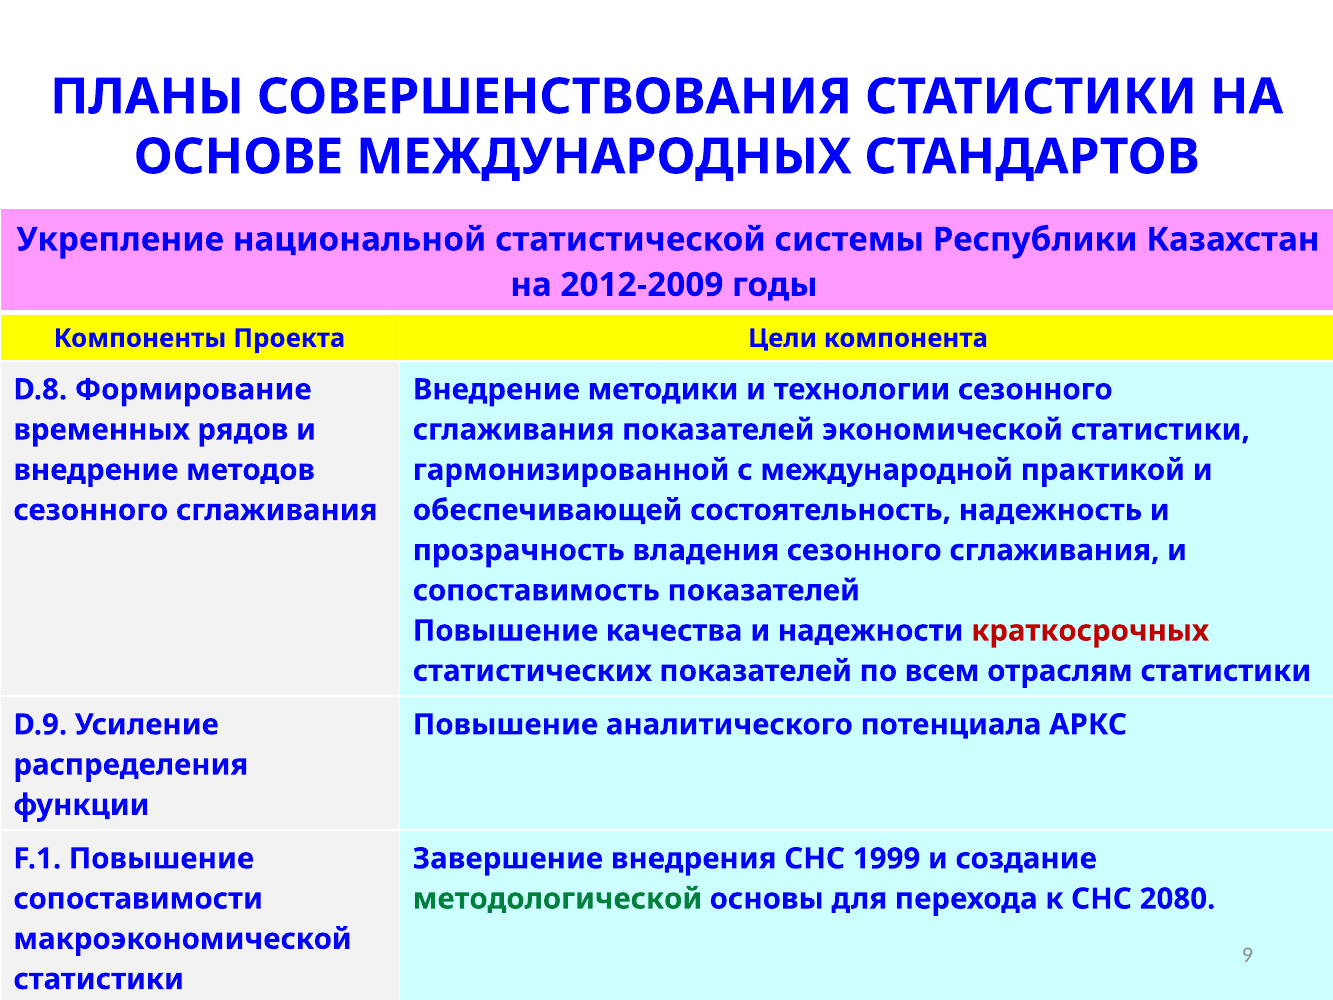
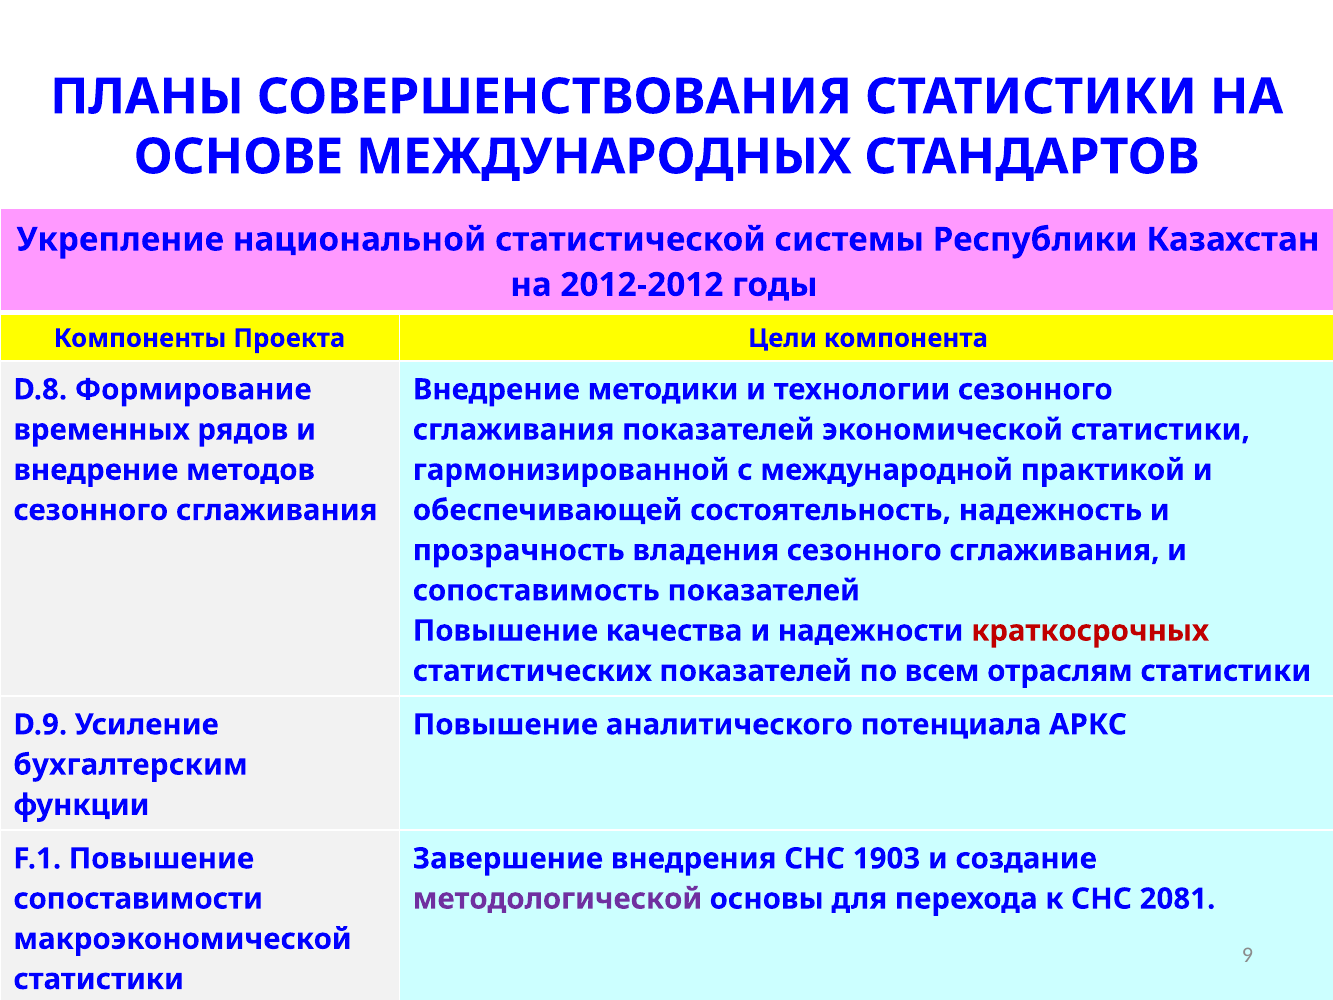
2012-2009: 2012-2009 -> 2012-2012 (642, 285)
распределения: распределения -> бухгалтерским (131, 765)
1999: 1999 -> 1903 (887, 858)
методологической colour: green -> purple (557, 899)
2080: 2080 -> 2081 (1177, 899)
